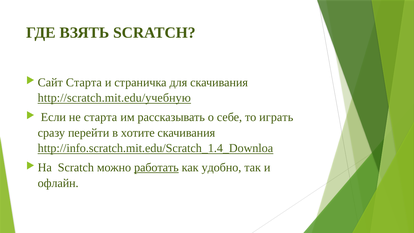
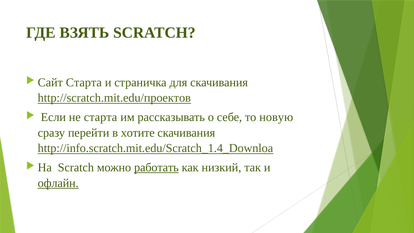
http://scratch.mit.edu/учебную: http://scratch.mit.edu/учебную -> http://scratch.mit.edu/проектов (114, 98)
играть: играть -> новую (276, 117)
удобно: удобно -> низкий (221, 167)
офлайн underline: none -> present (58, 183)
